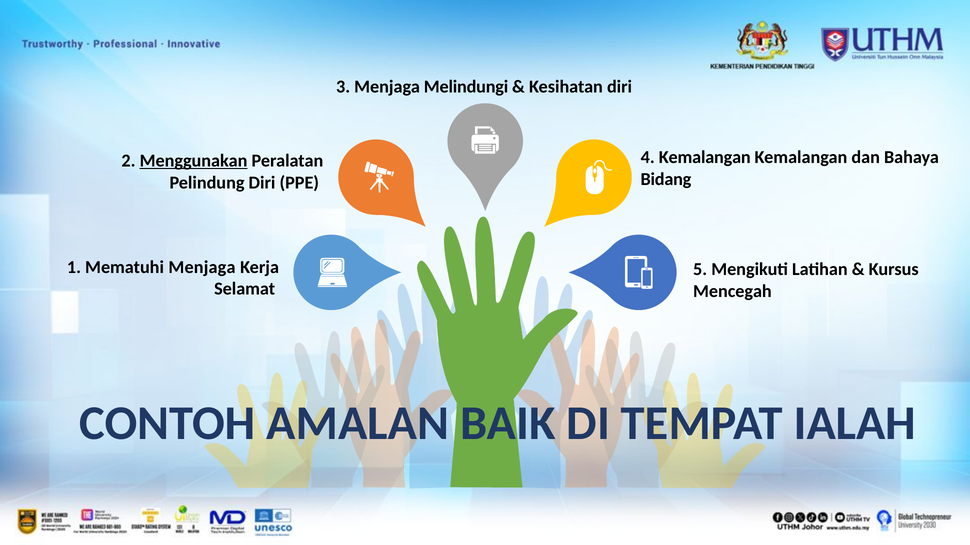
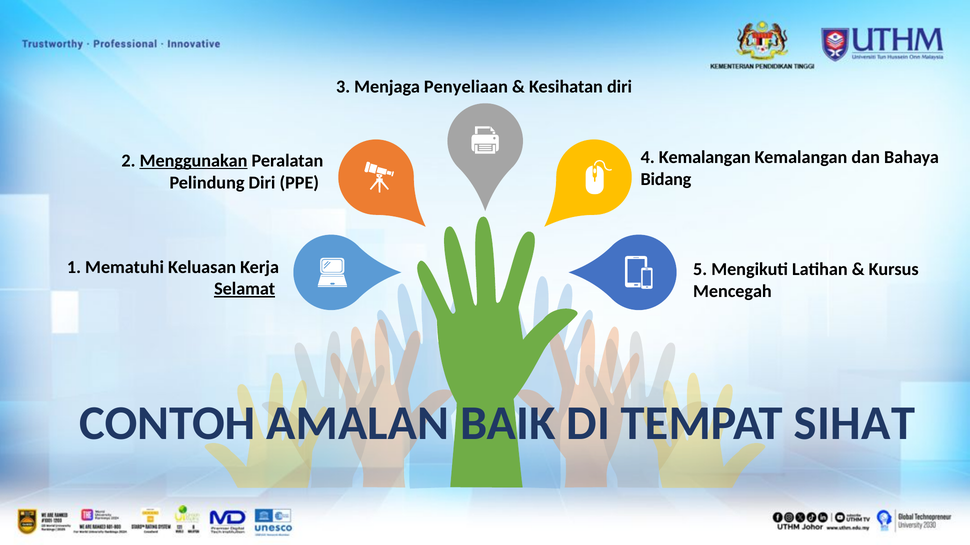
Melindungi: Melindungi -> Penyeliaan (466, 87)
Mematuhi Menjaga: Menjaga -> Keluasan (202, 267)
Selamat underline: none -> present (245, 289)
IALAH: IALAH -> SIHAT (855, 424)
